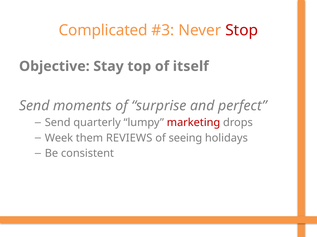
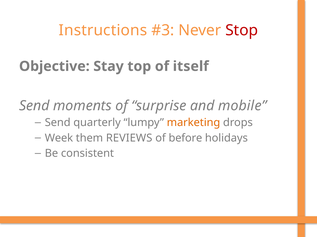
Complicated: Complicated -> Instructions (103, 30)
perfect: perfect -> mobile (242, 106)
marketing colour: red -> orange (194, 123)
seeing: seeing -> before (185, 138)
